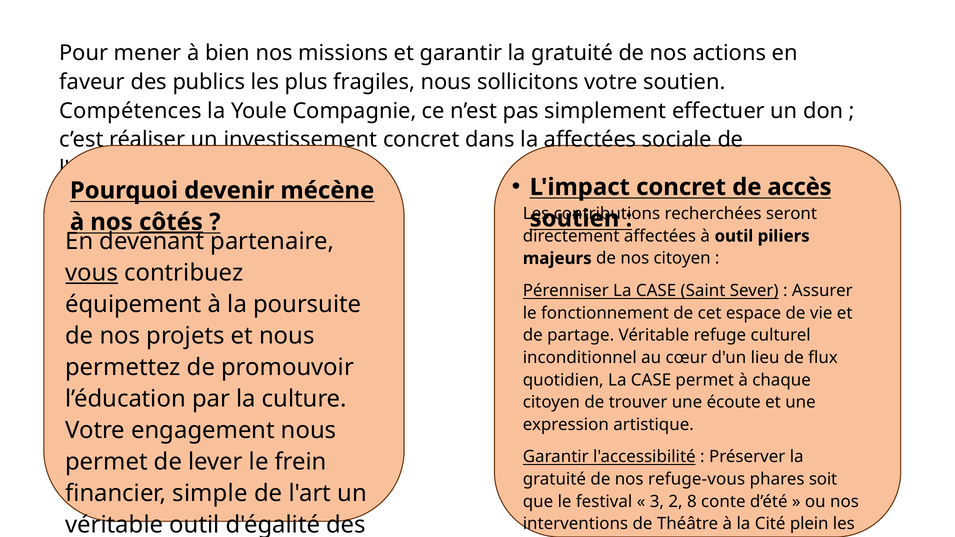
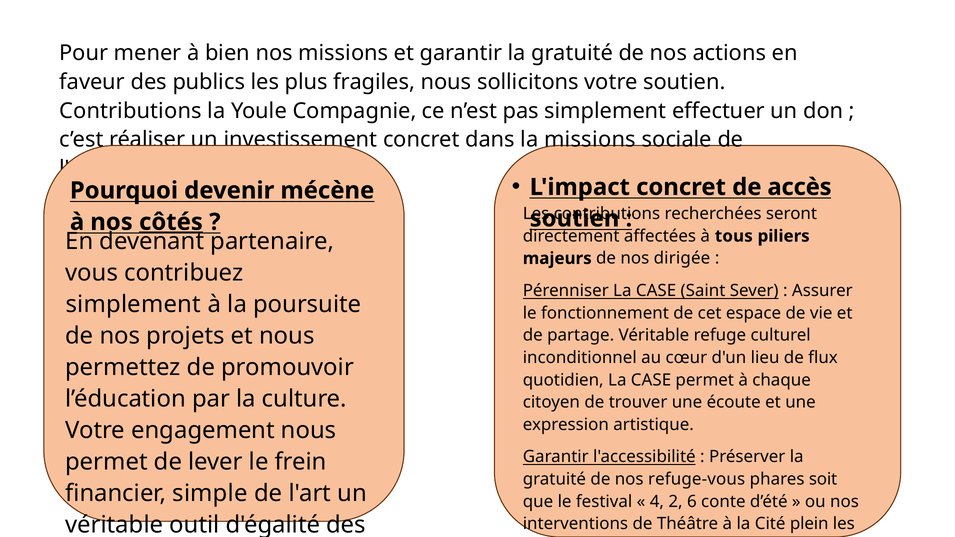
Compétences: Compétences -> Contributions (131, 111)
la affectées: affectées -> missions (590, 140)
à outil: outil -> tous (734, 236)
nos citoyen: citoyen -> dirigée (682, 258)
vous underline: present -> none (92, 273)
équipement: équipement -> simplement (133, 305)
3: 3 -> 4 (657, 502)
8: 8 -> 6 (692, 502)
